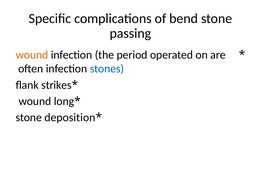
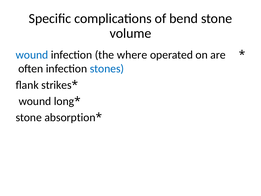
passing: passing -> volume (131, 33)
wound colour: orange -> blue (32, 55)
period: period -> where (132, 55)
deposition: deposition -> absorption (70, 117)
